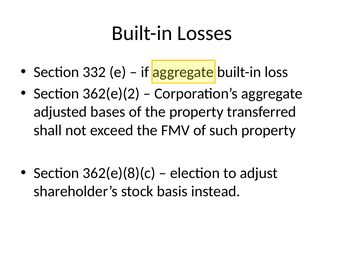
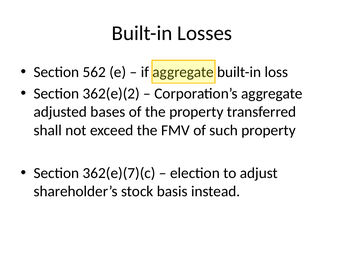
332: 332 -> 562 (94, 72)
362(e)(8)(c: 362(e)(8)(c -> 362(e)(7)(c (119, 173)
